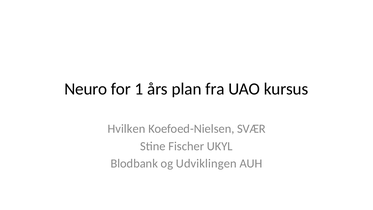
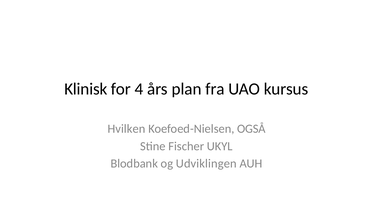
Neuro: Neuro -> Klinisk (86, 89)
1: 1 -> 4 (139, 89)
SVÆR: SVÆR -> OGSÅ (251, 129)
